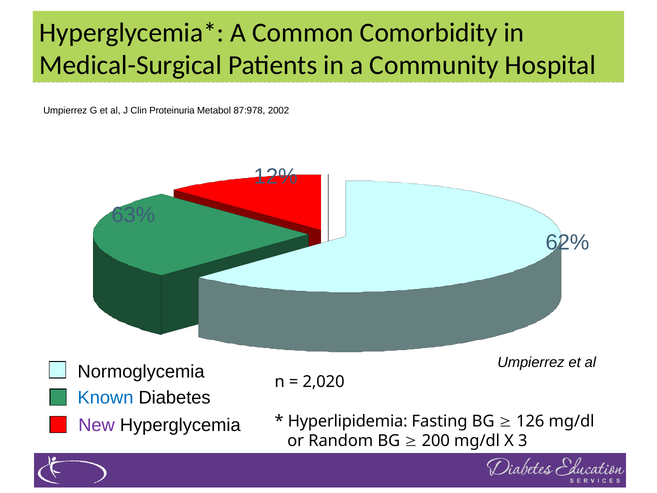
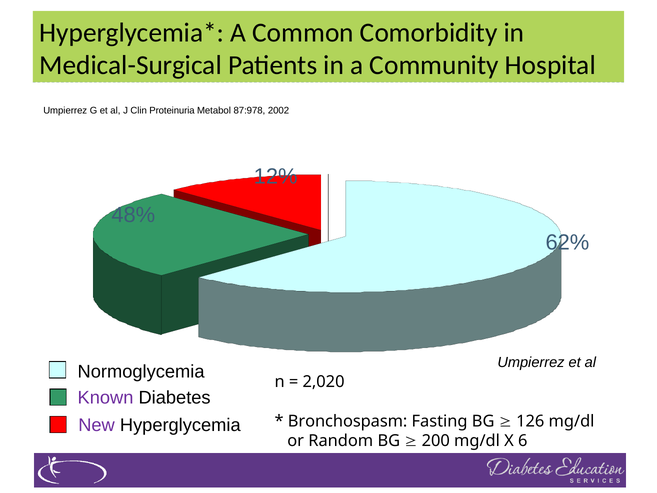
63%: 63% -> 48% (133, 215)
Known colour: blue -> purple (106, 398)
Hyperlipidemia: Hyperlipidemia -> Bronchospasm (348, 421)
3: 3 -> 6 (523, 441)
